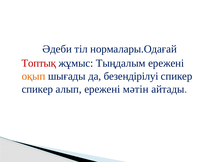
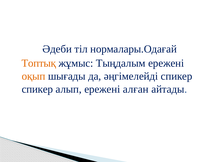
Топтық colour: red -> orange (39, 63)
безендірілуі: безендірілуі -> әңгімелейді (131, 76)
мәтін: мәтін -> алған (136, 89)
